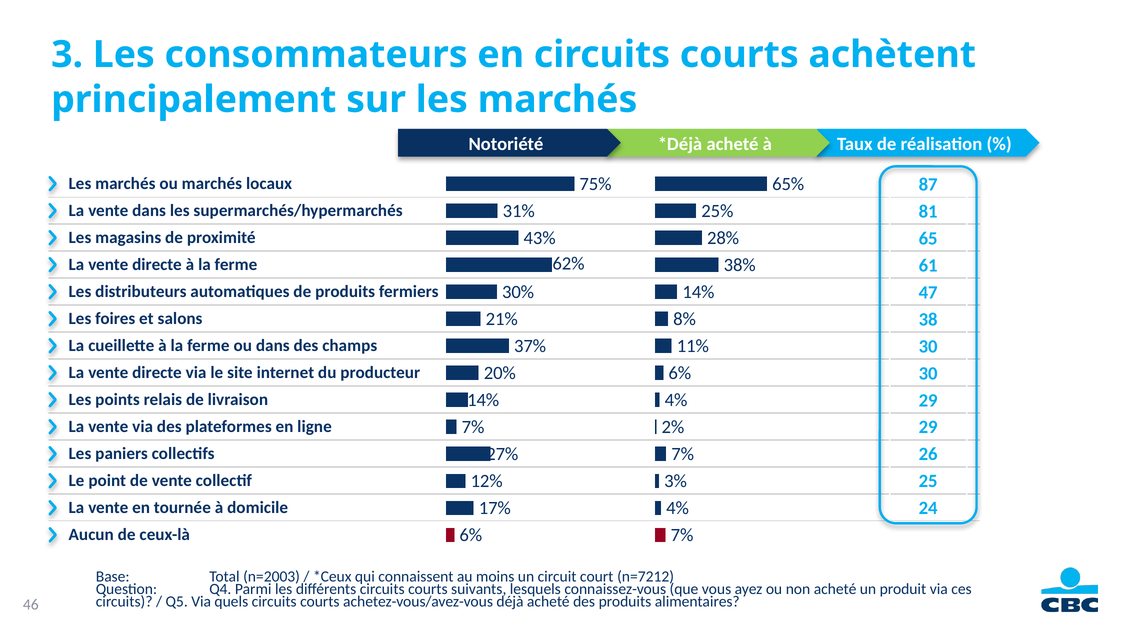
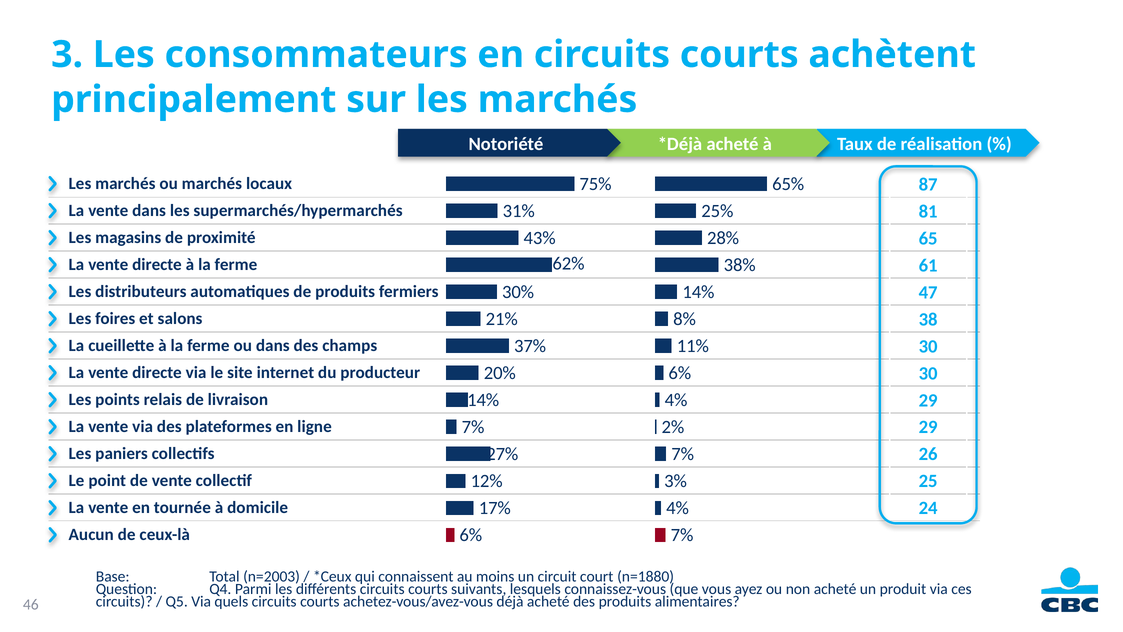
n=7212: n=7212 -> n=1880 (646, 576)
